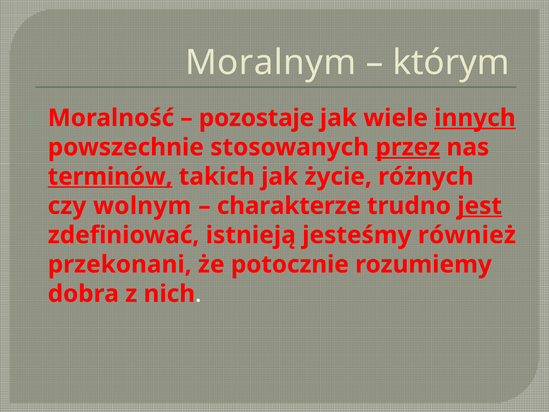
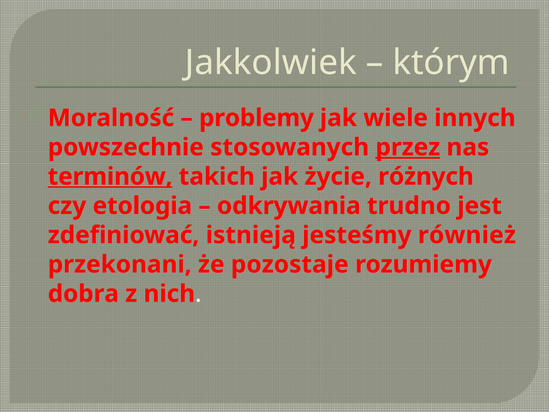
Moralnym: Moralnym -> Jakkolwiek (271, 63)
pozostaje: pozostaje -> problemy (256, 118)
innych underline: present -> none (475, 118)
wolnym: wolnym -> etologia (142, 206)
charakterze: charakterze -> odkrywania (289, 206)
jest underline: present -> none (480, 206)
potocznie: potocznie -> pozostaje (290, 264)
